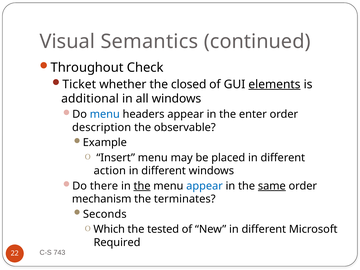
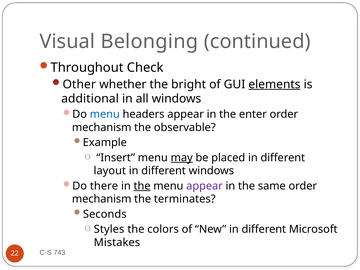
Semantics: Semantics -> Belonging (149, 42)
Ticket: Ticket -> Other (79, 84)
closed: closed -> bright (189, 84)
description: description -> mechanism (102, 128)
may underline: none -> present (182, 158)
action: action -> layout (110, 171)
appear colour: blue -> purple (205, 186)
same underline: present -> none (272, 186)
Which: Which -> Styles (109, 229)
tested: tested -> colors (163, 229)
Required: Required -> Mistakes (117, 242)
